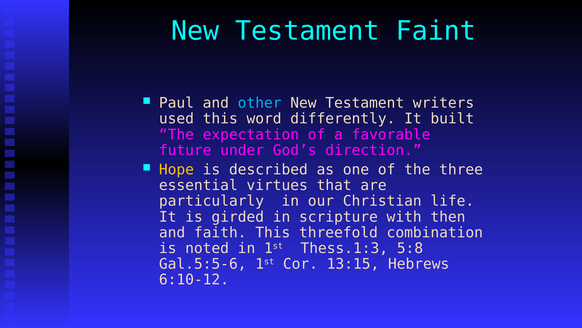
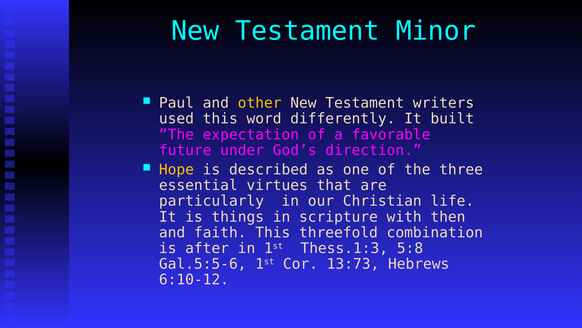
Faint: Faint -> Minor (436, 31)
other colour: light blue -> yellow (260, 103)
girded: girded -> things (238, 216)
noted: noted -> after (207, 248)
13:15: 13:15 -> 13:73 (353, 264)
